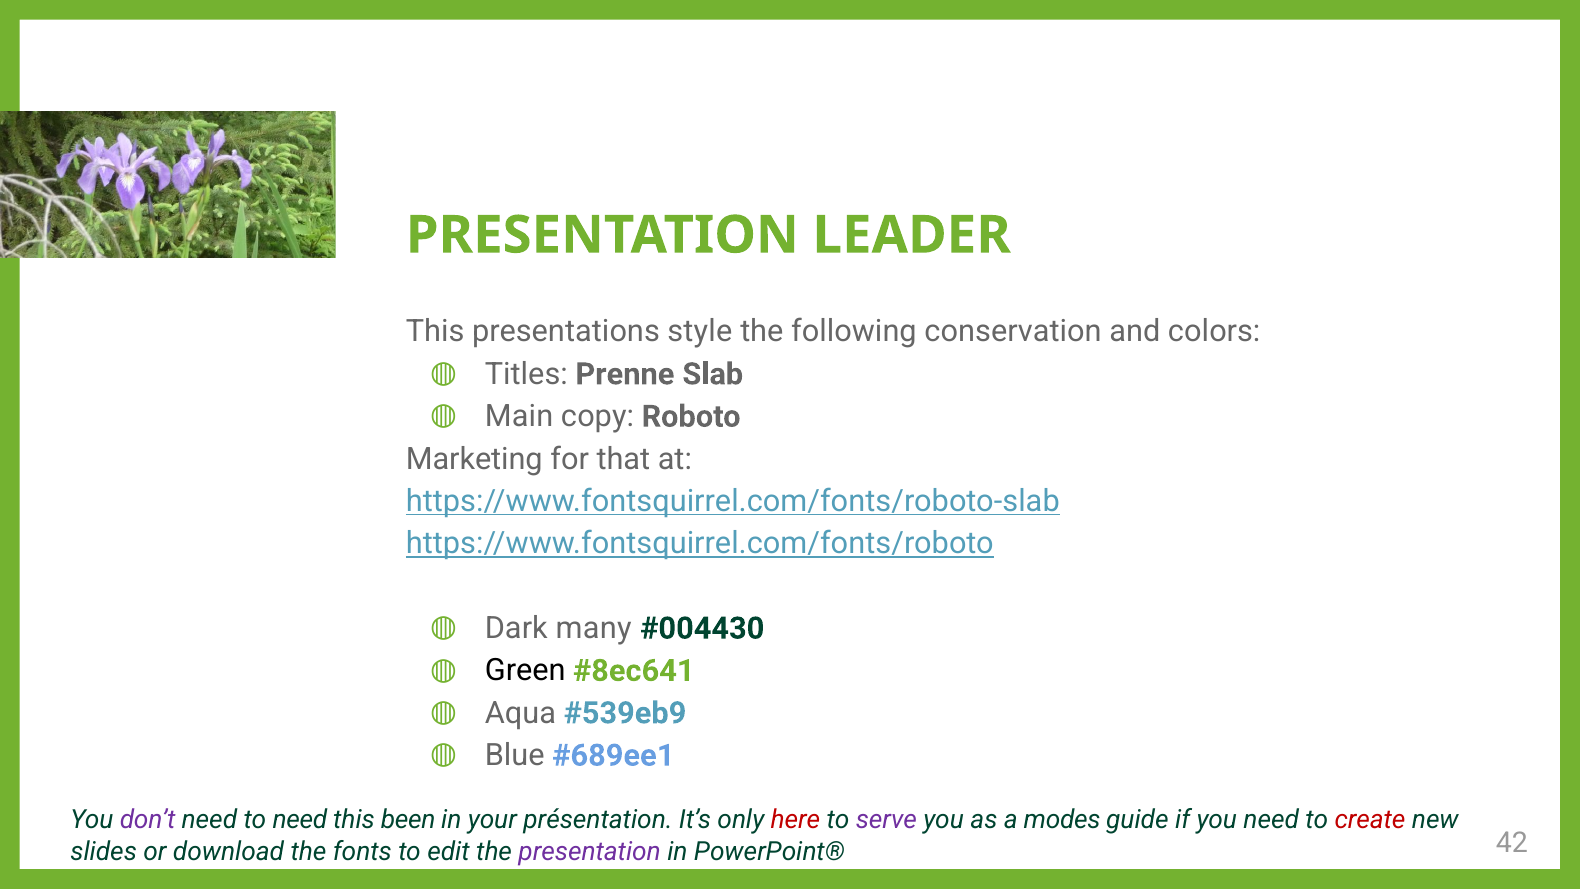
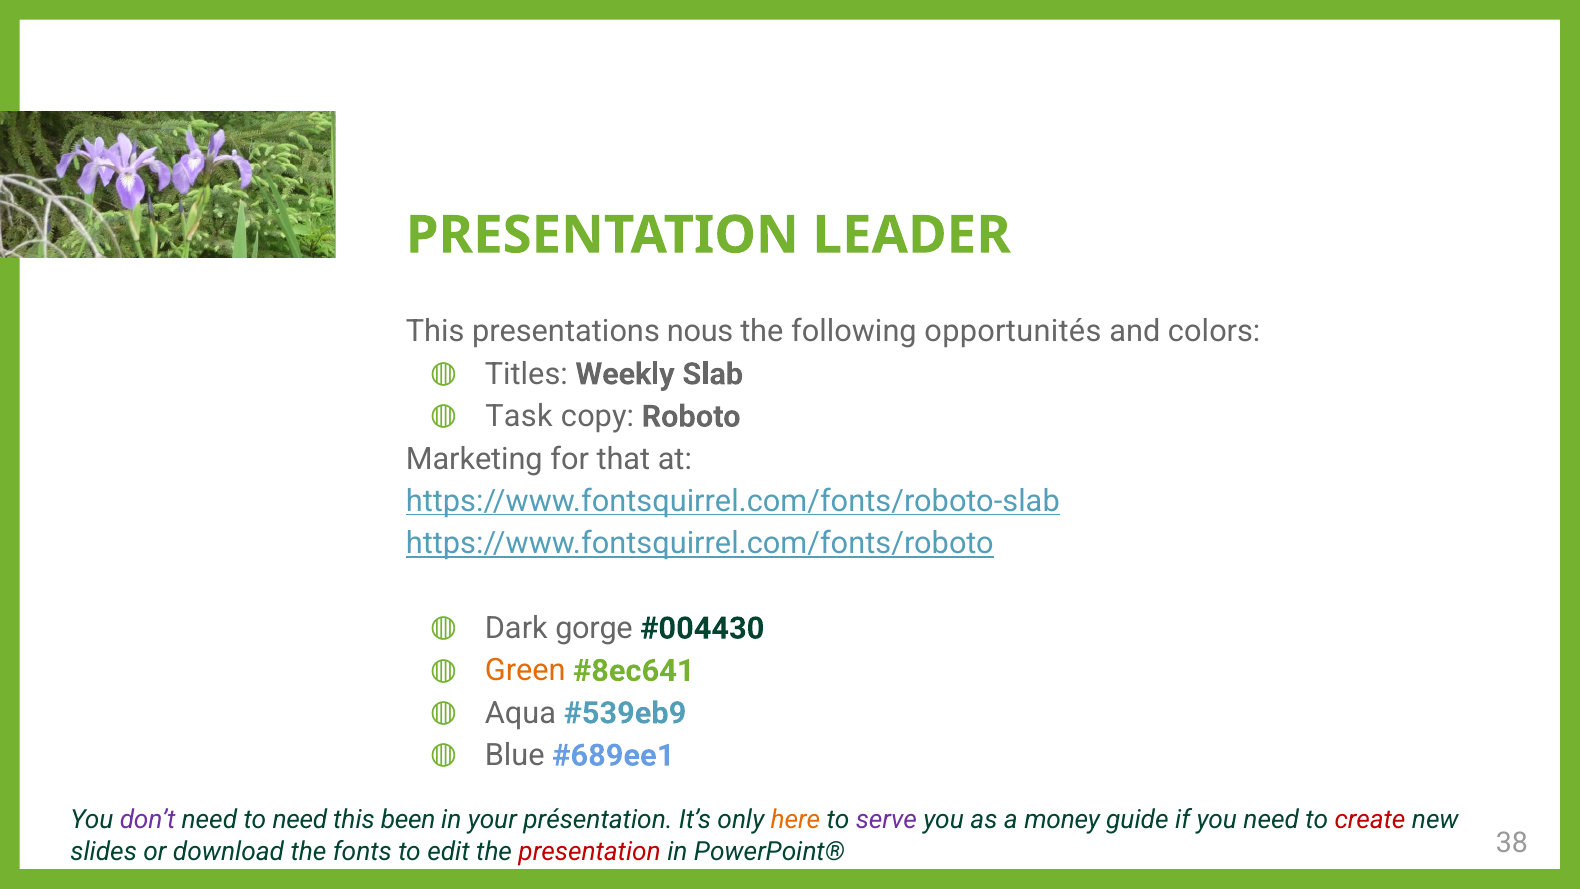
style: style -> nous (700, 332)
conservation: conservation -> opportunités (1013, 332)
Prenne: Prenne -> Weekly (625, 374)
Main: Main -> Task (519, 416)
many: many -> gorge (594, 628)
Green colour: black -> orange (525, 671)
here colour: red -> orange (795, 820)
modes: modes -> money (1062, 820)
presentation colour: purple -> red (590, 852)
42: 42 -> 38 (1512, 842)
